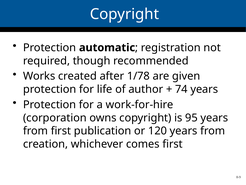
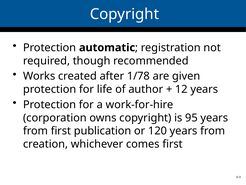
74: 74 -> 12 (181, 89)
